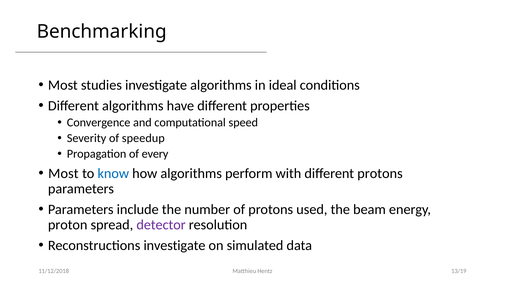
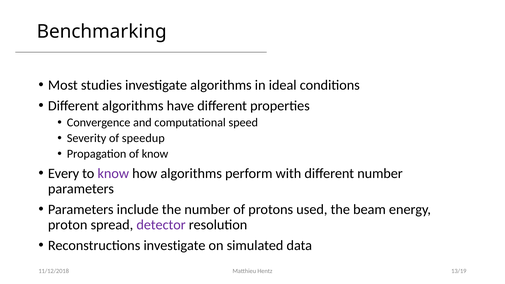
of every: every -> know (155, 154)
Most: Most -> Every (64, 173)
know colour: blue -> purple (113, 173)
different protons: protons -> number (380, 173)
